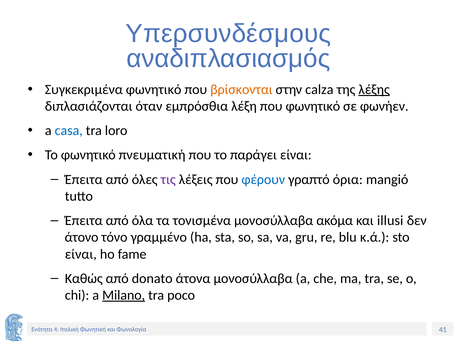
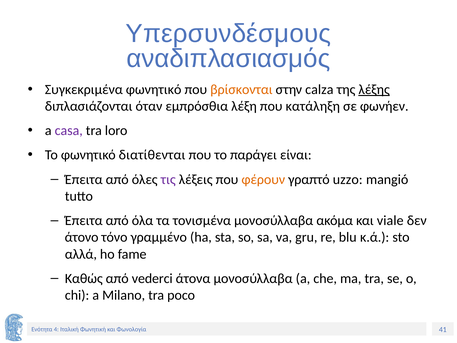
που φωνητικό: φωνητικό -> κατάληξη (313, 106)
casa colour: blue -> purple (69, 131)
πνευματική: πνευματική -> διατίθενται (152, 155)
φέρουν colour: blue -> orange (263, 179)
όρια: όρια -> uzzo (348, 179)
illusi: illusi -> viale (390, 220)
είναι: είναι -> αλλά (81, 254)
donato: donato -> vederci (152, 278)
Milano underline: present -> none (124, 295)
